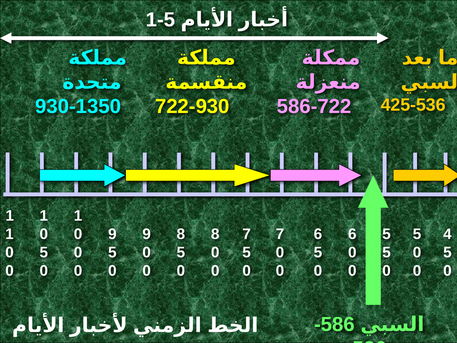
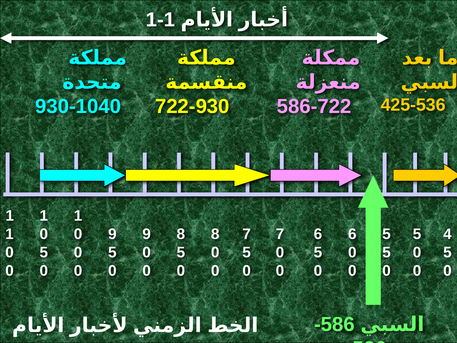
1-5: 1-5 -> 1-1 (161, 20)
1350: 1350 -> 1040 (98, 107)
